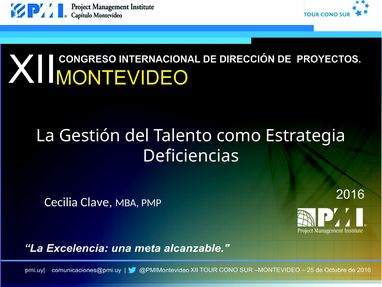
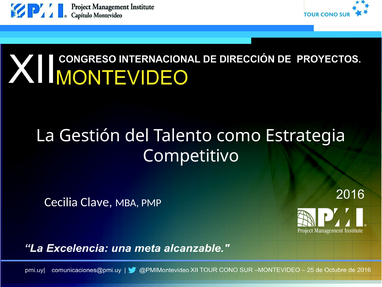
Deficiencias: Deficiencias -> Competitivo (191, 156)
